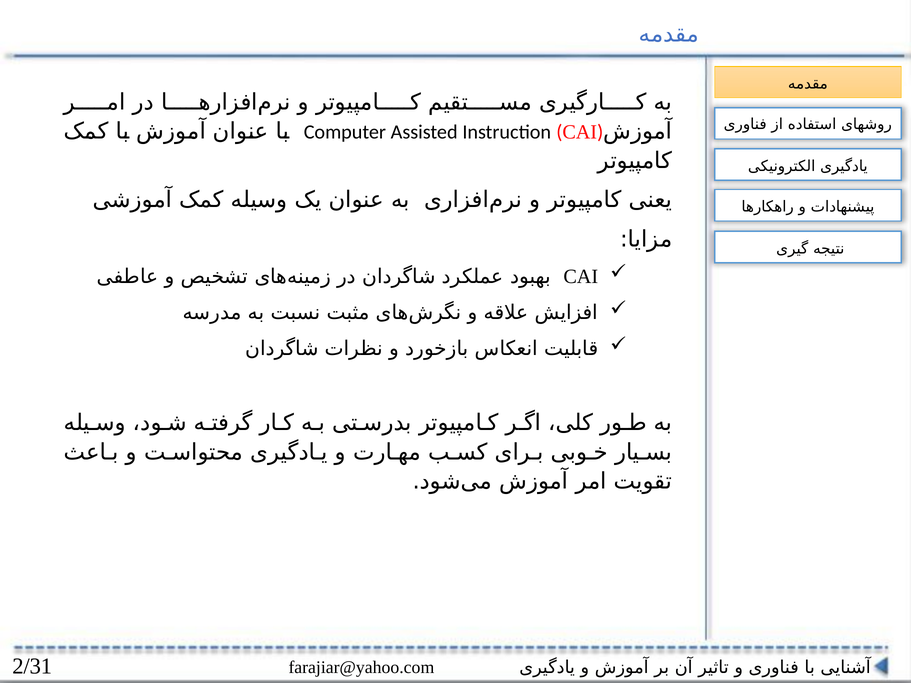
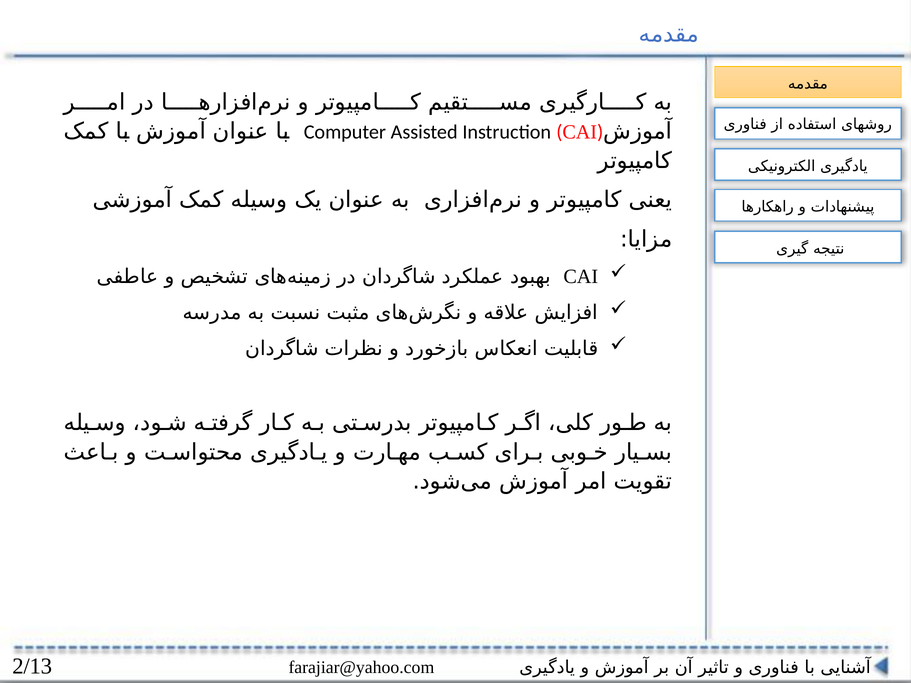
2/31: 2/31 -> 2/13 (32, 667)
